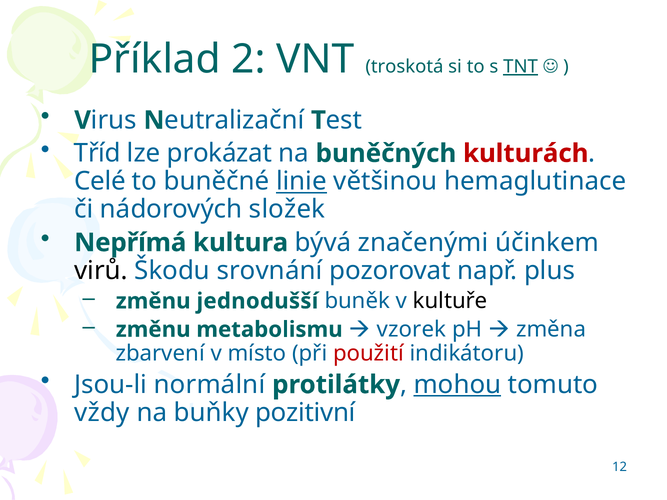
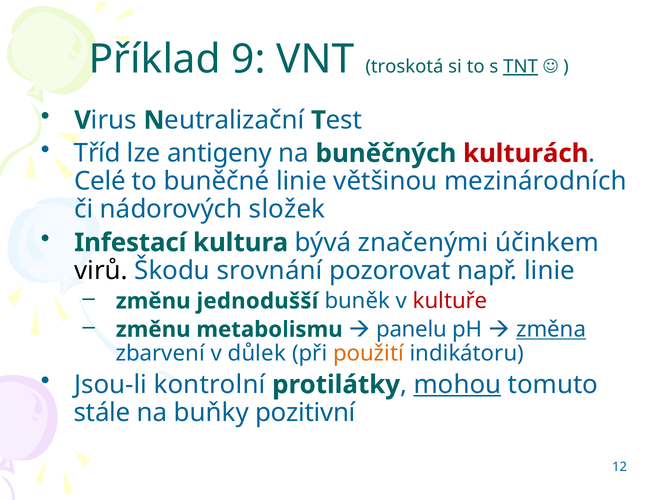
2: 2 -> 9 (249, 60)
prokázat: prokázat -> antigeny (219, 153)
linie underline: present -> none (301, 182)
hemaglutinace: hemaglutinace -> mezinárodních (535, 182)
Nepřímá: Nepřímá -> Infestací (130, 243)
např plus: plus -> linie (549, 271)
kultuře colour: black -> red (450, 301)
vzorek: vzorek -> panelu (412, 330)
změna underline: none -> present (551, 330)
místo: místo -> důlek (257, 354)
použití colour: red -> orange (369, 354)
normální: normální -> kontrolní (210, 385)
vždy: vždy -> stále (102, 413)
